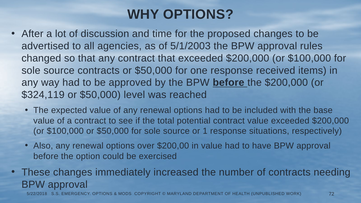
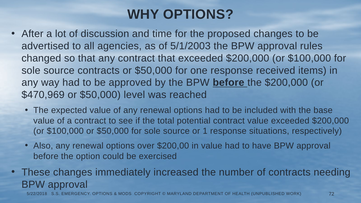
$324,119: $324,119 -> $470,969 (43, 95)
